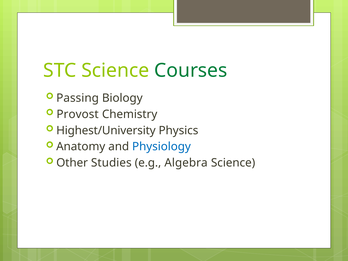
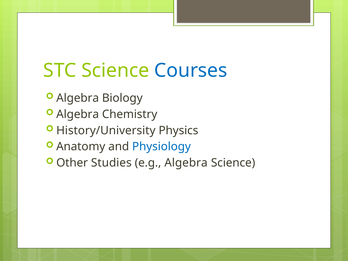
Courses colour: green -> blue (191, 71)
Passing: Passing -> Algebra (78, 98)
Provost: Provost -> Algebra (78, 114)
Highest/University: Highest/University -> History/University (106, 130)
